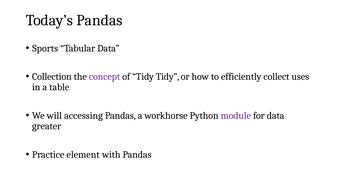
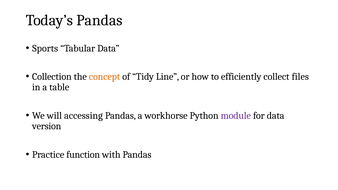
concept colour: purple -> orange (105, 77)
Tidy Tidy: Tidy -> Line (167, 77)
uses: uses -> files (300, 77)
greater: greater -> version (47, 126)
element: element -> function (83, 155)
